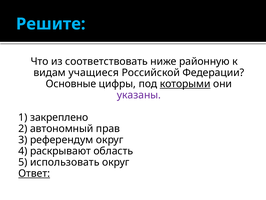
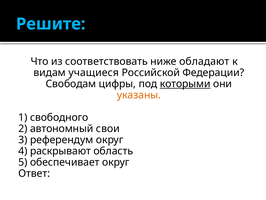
районную: районную -> обладают (204, 61)
Основные: Основные -> Свободам (71, 84)
указаны colour: purple -> orange (139, 95)
закреплено: закреплено -> свободного (59, 117)
прав: прав -> свои (108, 128)
использовать: использовать -> обеспечивает (65, 162)
Ответ underline: present -> none (34, 173)
